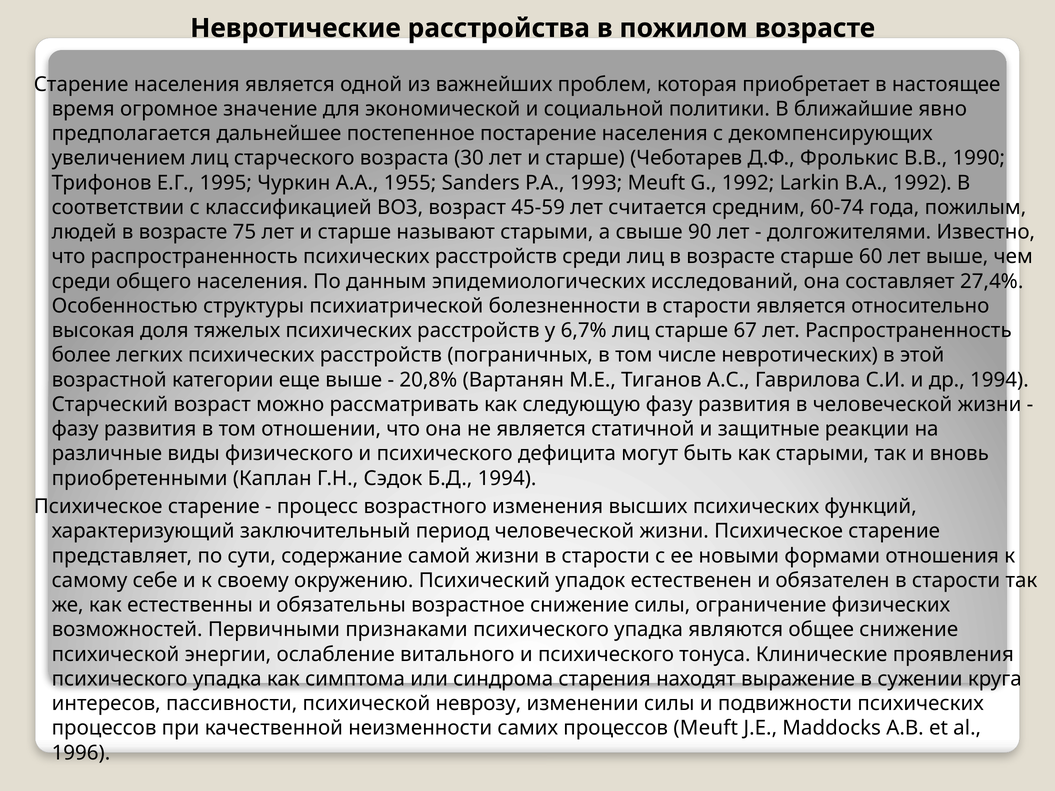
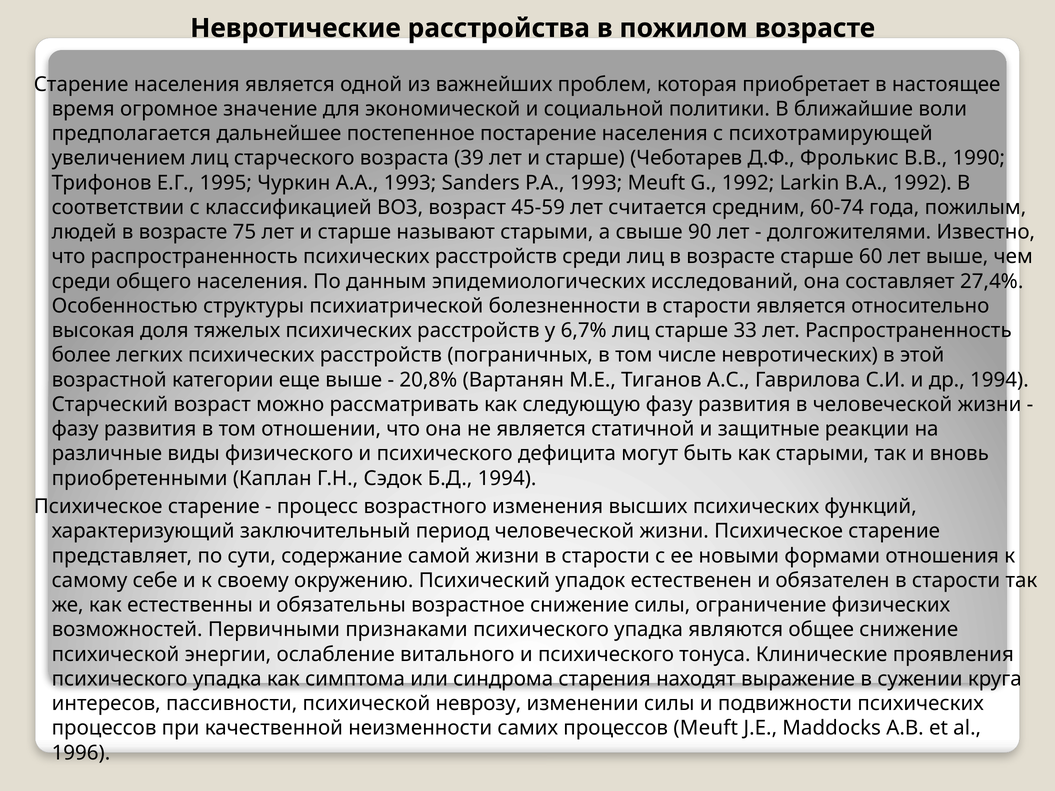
явно: явно -> воли (943, 109)
декомпенсирующих: декомпенсирующих -> психотрамирующей (831, 134)
30: 30 -> 39 (469, 158)
А.А 1955: 1955 -> 1993 (410, 183)
67: 67 -> 33 (745, 331)
